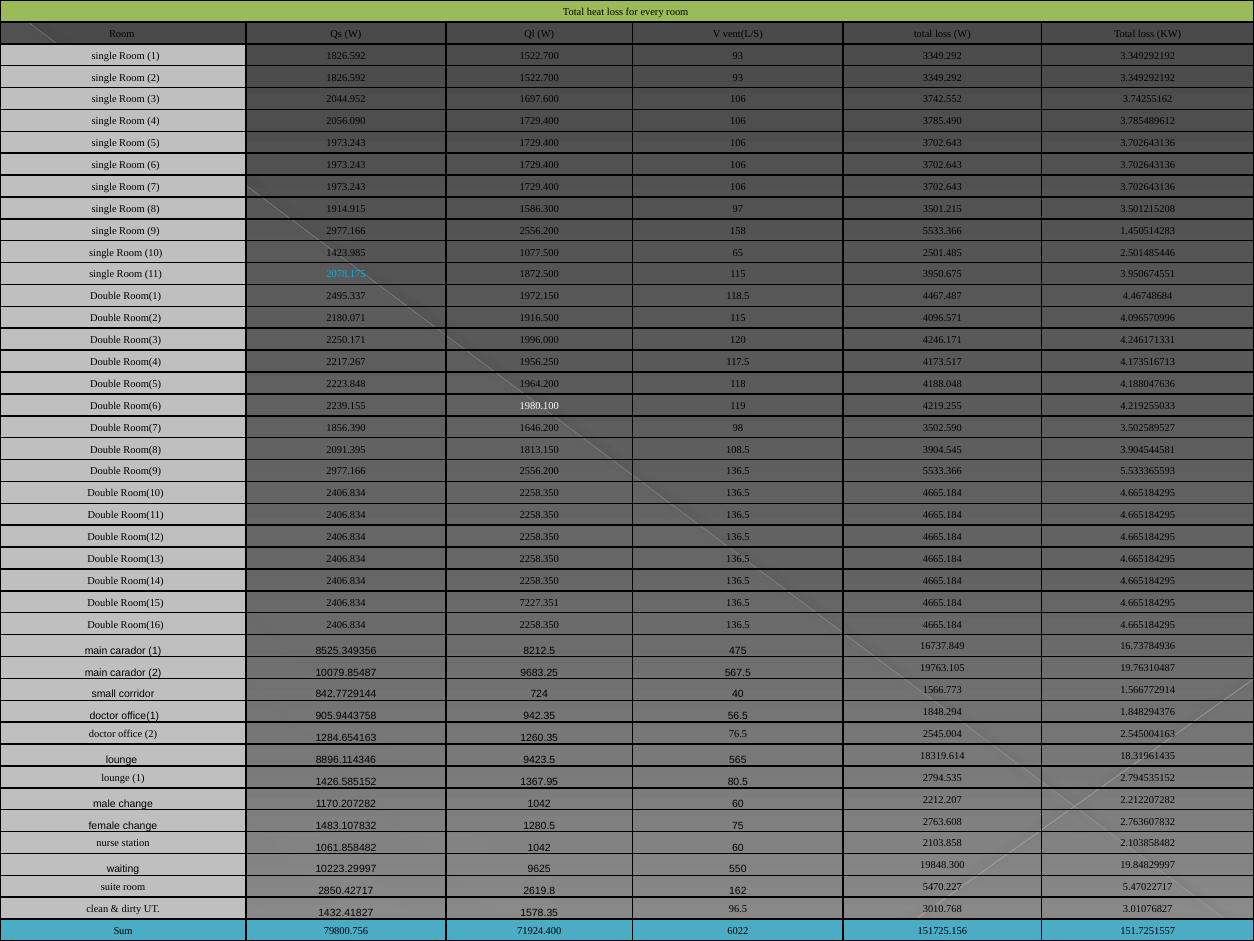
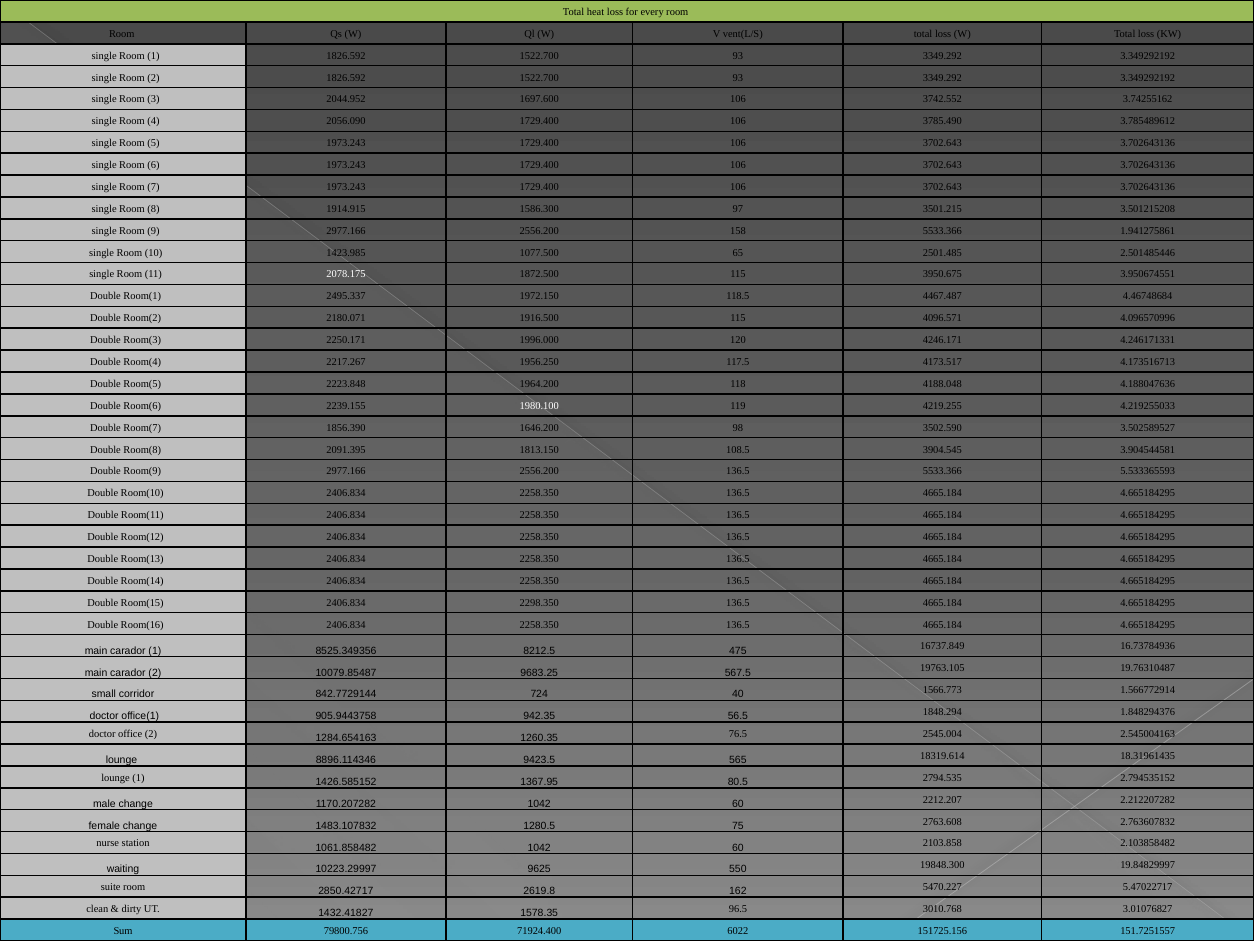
1.450514283: 1.450514283 -> 1.941275861 (1148, 231)
2078.175 colour: light blue -> white (346, 274)
7227.351: 7227.351 -> 2298.350 (539, 602)
